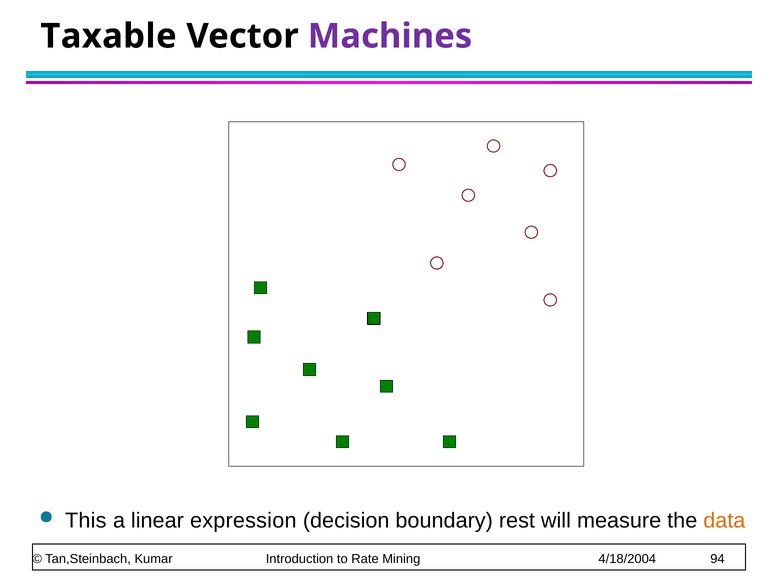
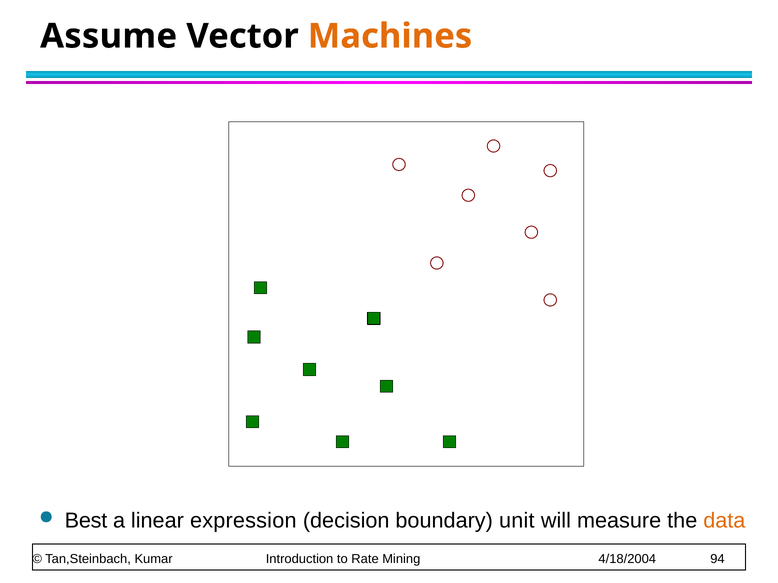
Taxable: Taxable -> Assume (109, 36)
Machines colour: purple -> orange (390, 36)
This: This -> Best (86, 521)
rest: rest -> unit (517, 521)
